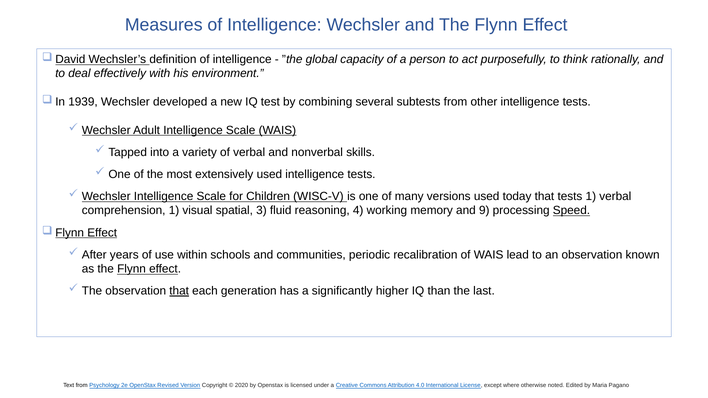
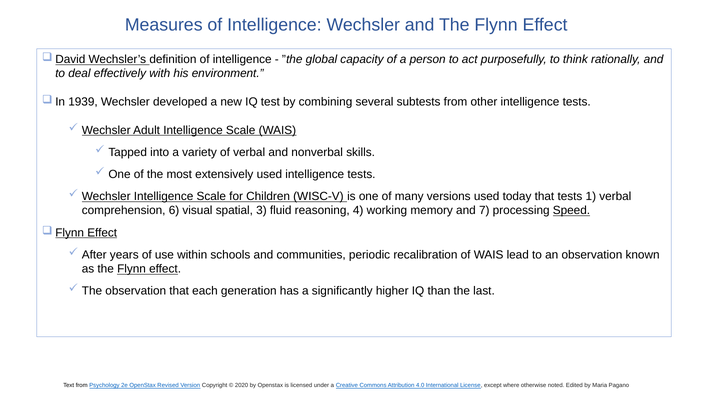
comprehension 1: 1 -> 6 (174, 211)
9: 9 -> 7 (484, 211)
that underline: present -> none (179, 291)
